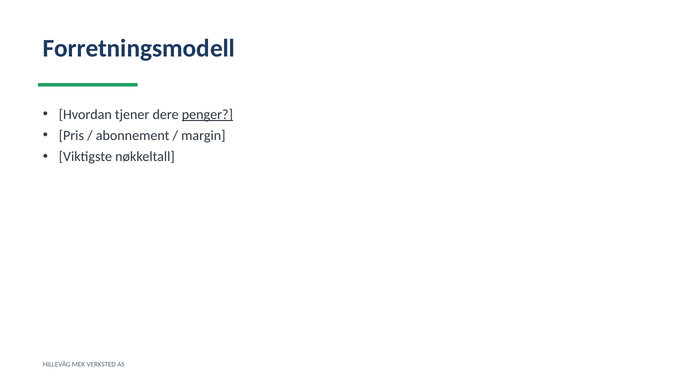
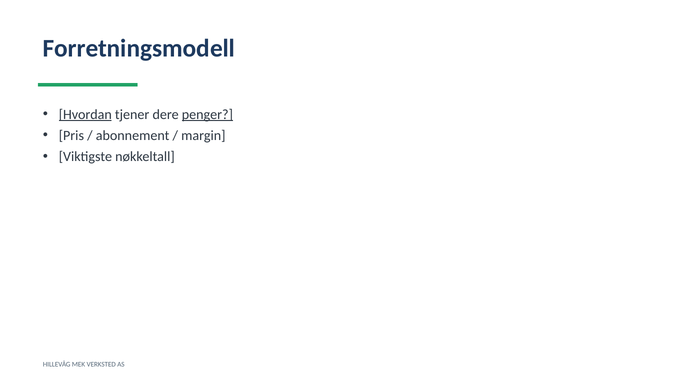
Hvordan underline: none -> present (85, 114)
